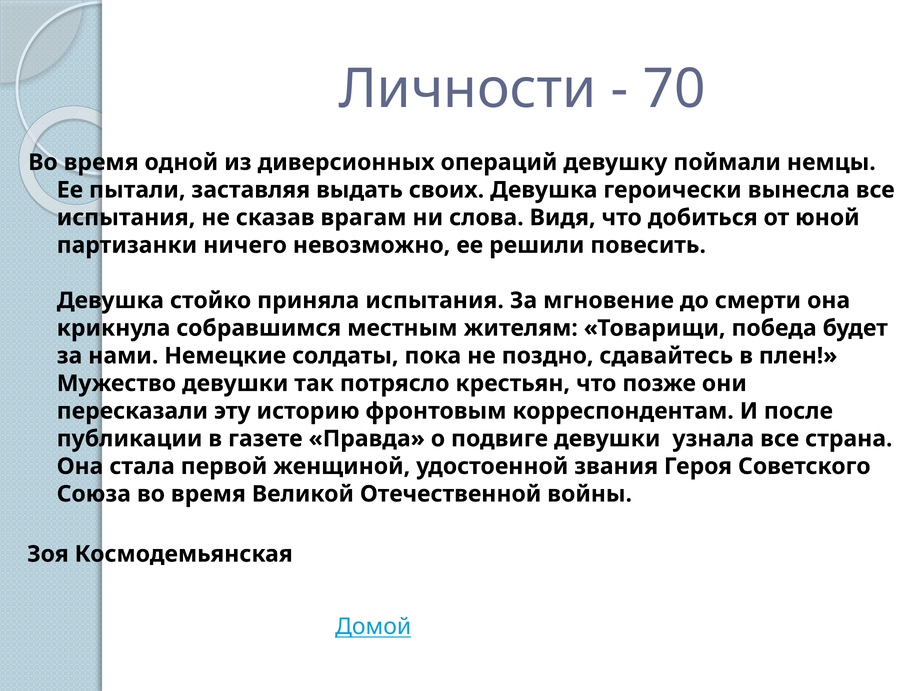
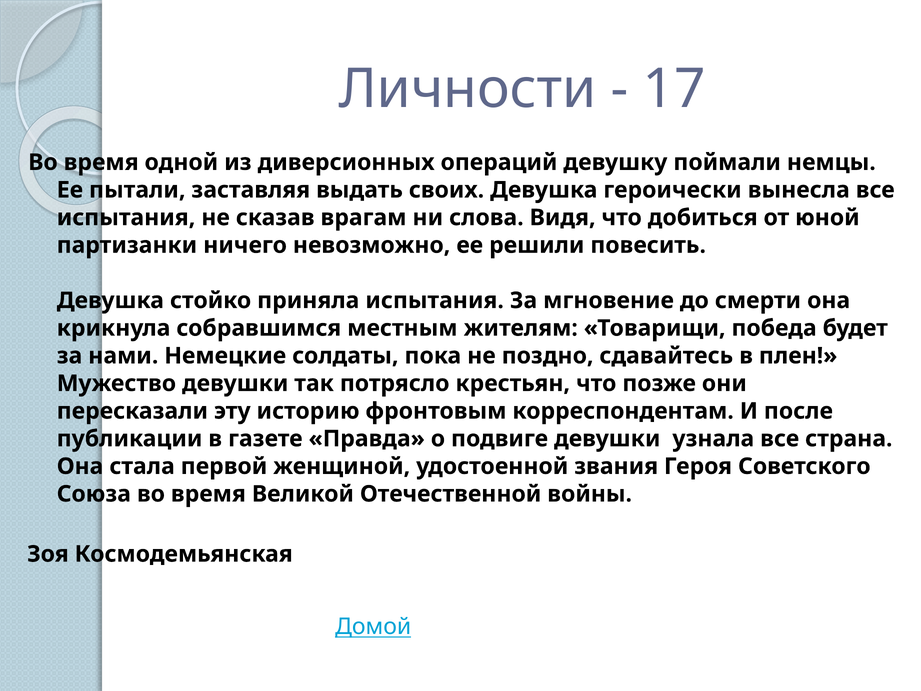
70: 70 -> 17 (674, 89)
